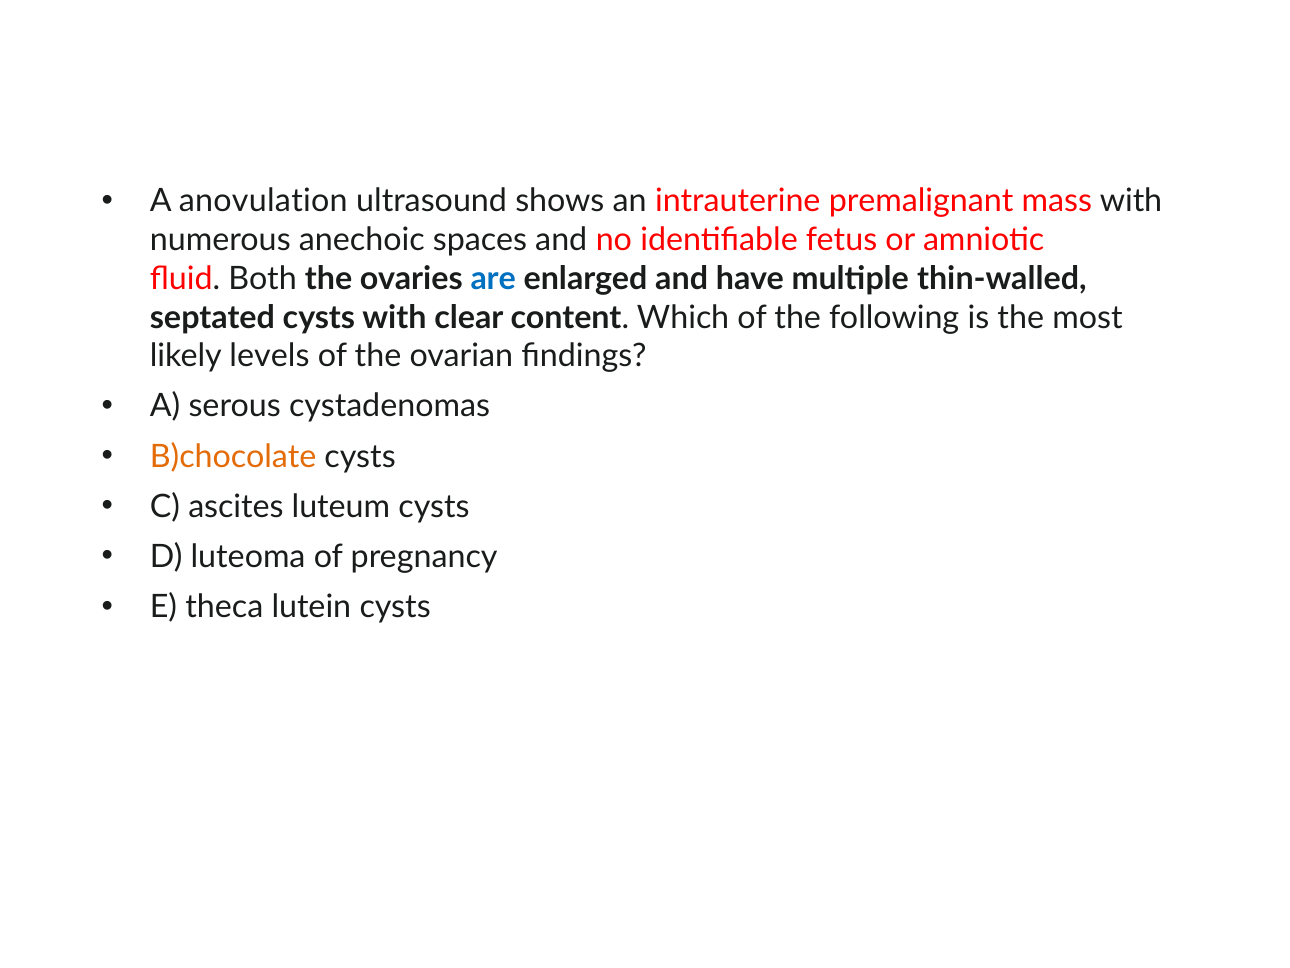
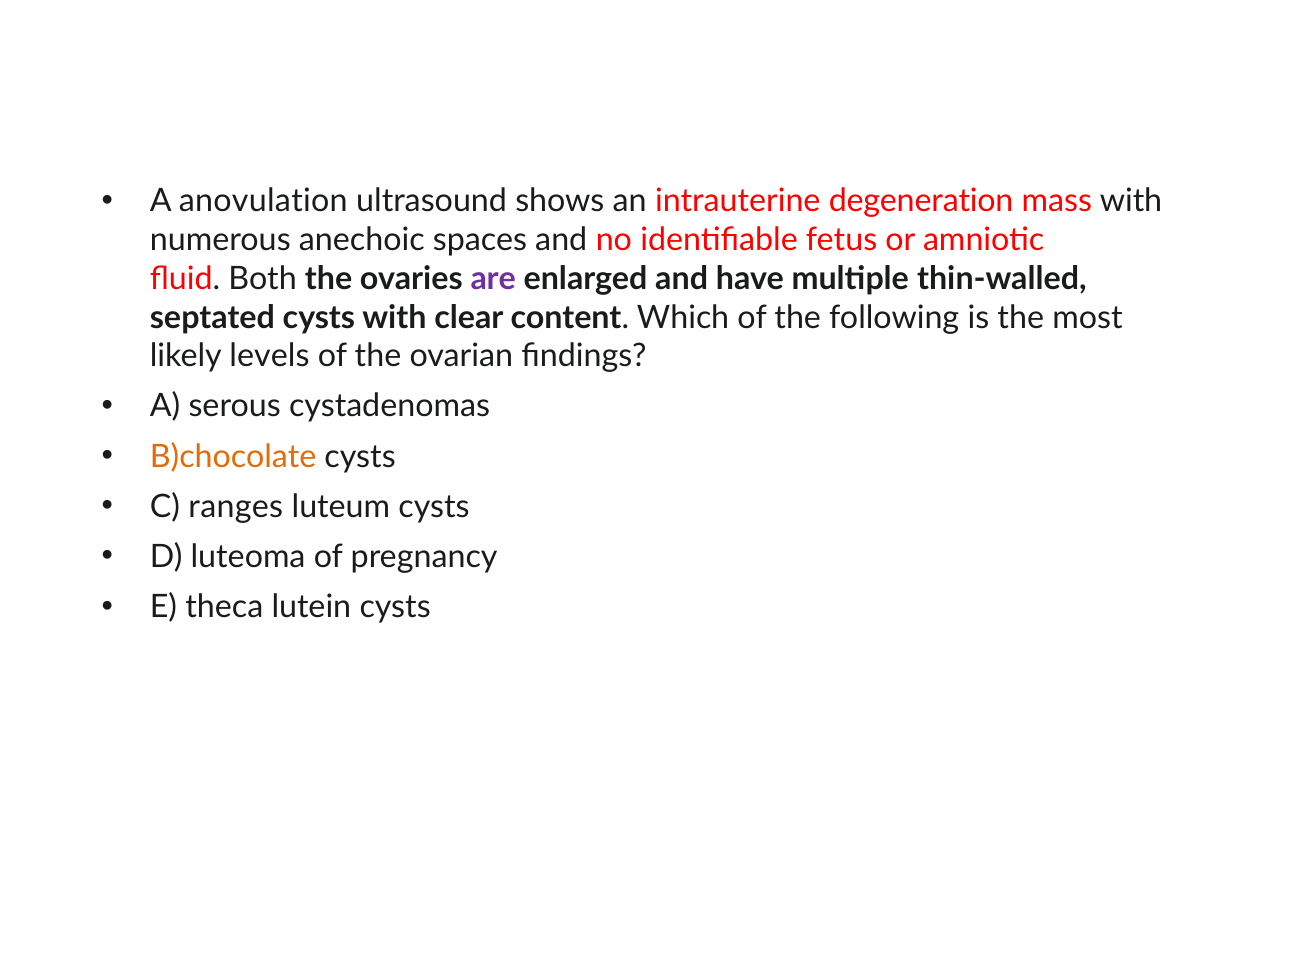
premalignant: premalignant -> degeneration (921, 201)
are colour: blue -> purple (493, 278)
ascites: ascites -> ranges (236, 506)
